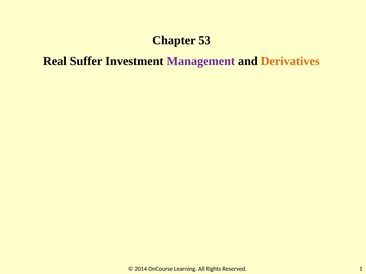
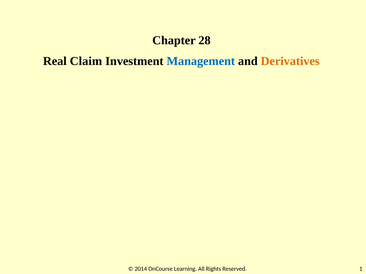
53: 53 -> 28 (205, 40)
Suffer: Suffer -> Claim (86, 61)
Management colour: purple -> blue (201, 61)
